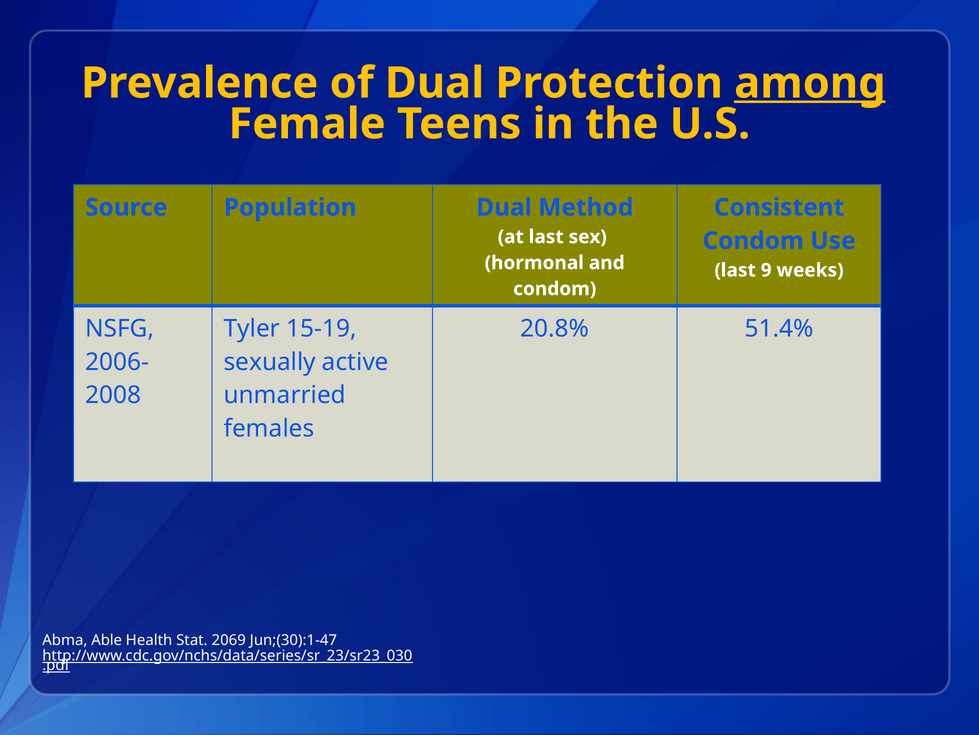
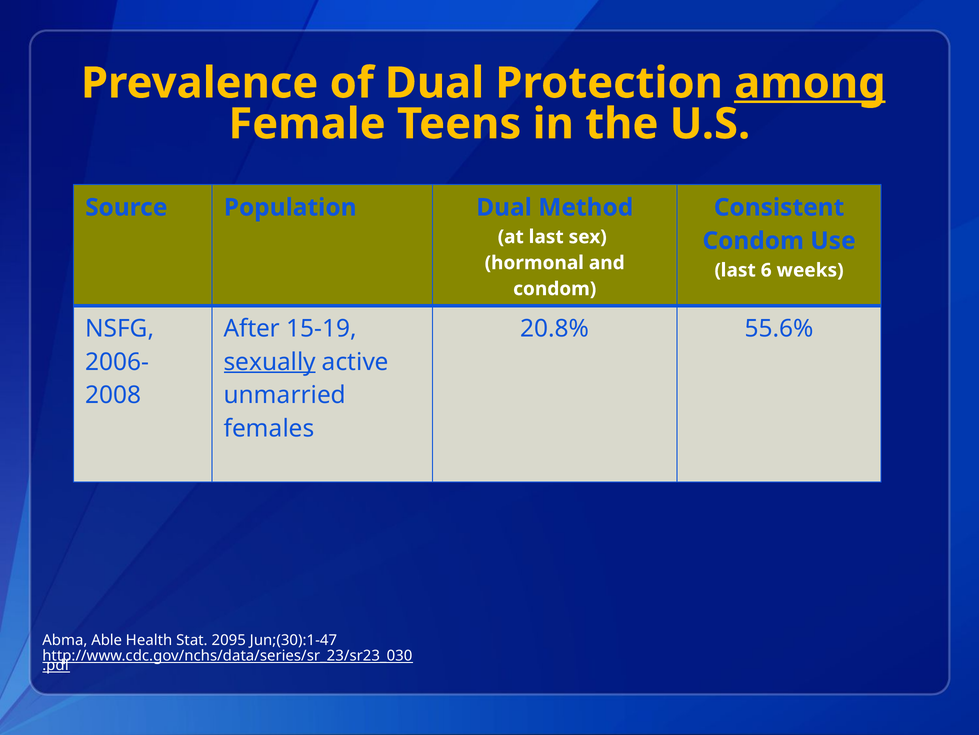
9: 9 -> 6 (766, 270)
Tyler: Tyler -> After (252, 328)
51.4%: 51.4% -> 55.6% (779, 328)
sexually underline: none -> present (270, 362)
2069: 2069 -> 2095 (229, 640)
